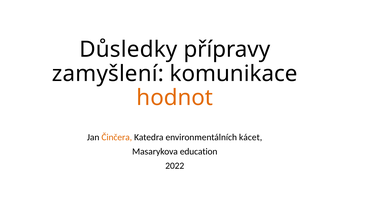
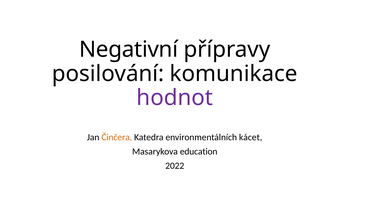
Důsledky: Důsledky -> Negativní (129, 49)
zamyšlení: zamyšlení -> posilování (108, 74)
hodnot colour: orange -> purple (175, 98)
